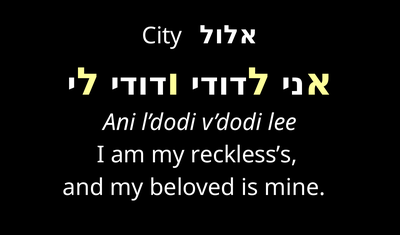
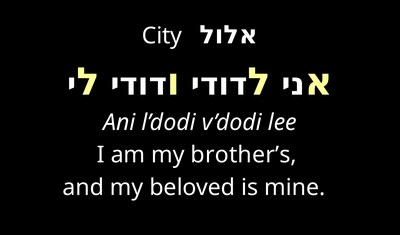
reckless’s: reckless’s -> brother’s (244, 155)
